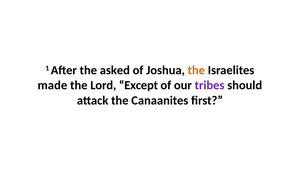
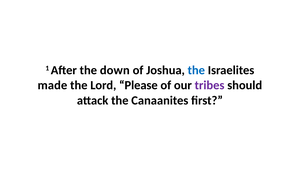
asked: asked -> down (115, 70)
the colour: orange -> blue (196, 70)
Except: Except -> Please (138, 85)
